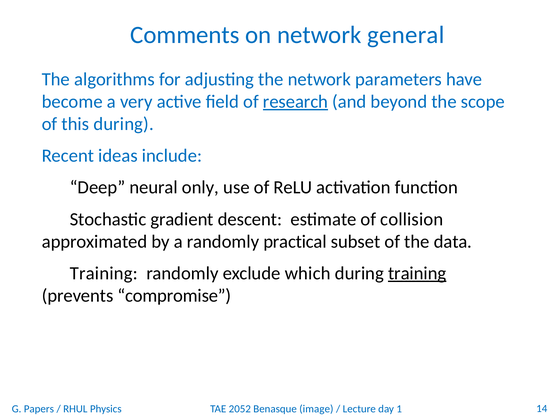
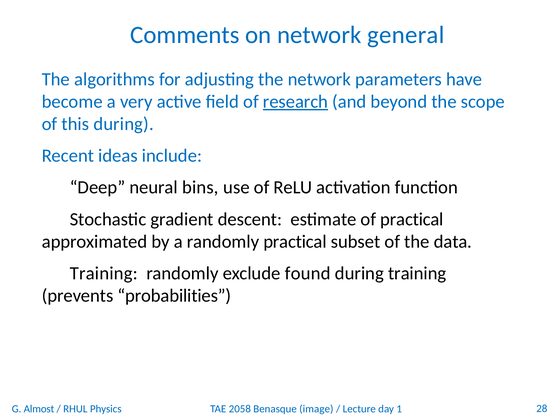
only: only -> bins (200, 188)
of collision: collision -> practical (412, 219)
which: which -> found (308, 273)
training underline: present -> none (417, 273)
compromise: compromise -> probabilities (174, 296)
Papers: Papers -> Almost (39, 409)
2052: 2052 -> 2058 (240, 409)
14: 14 -> 28 (542, 409)
